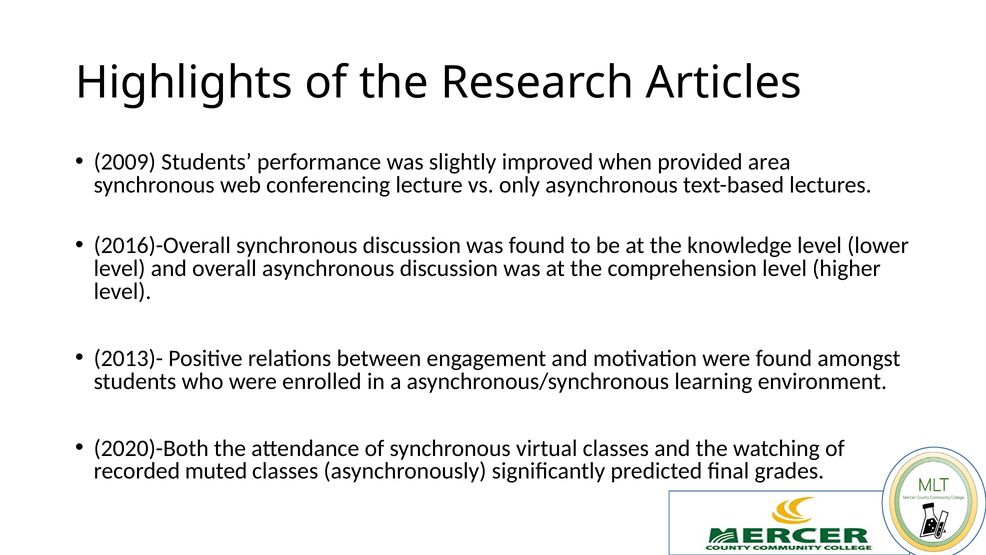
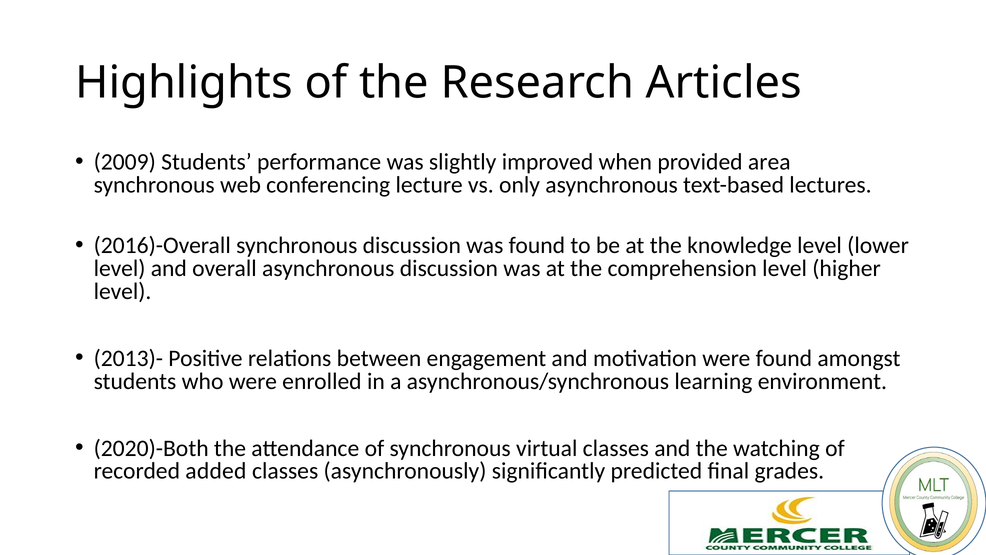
muted: muted -> added (216, 471)
